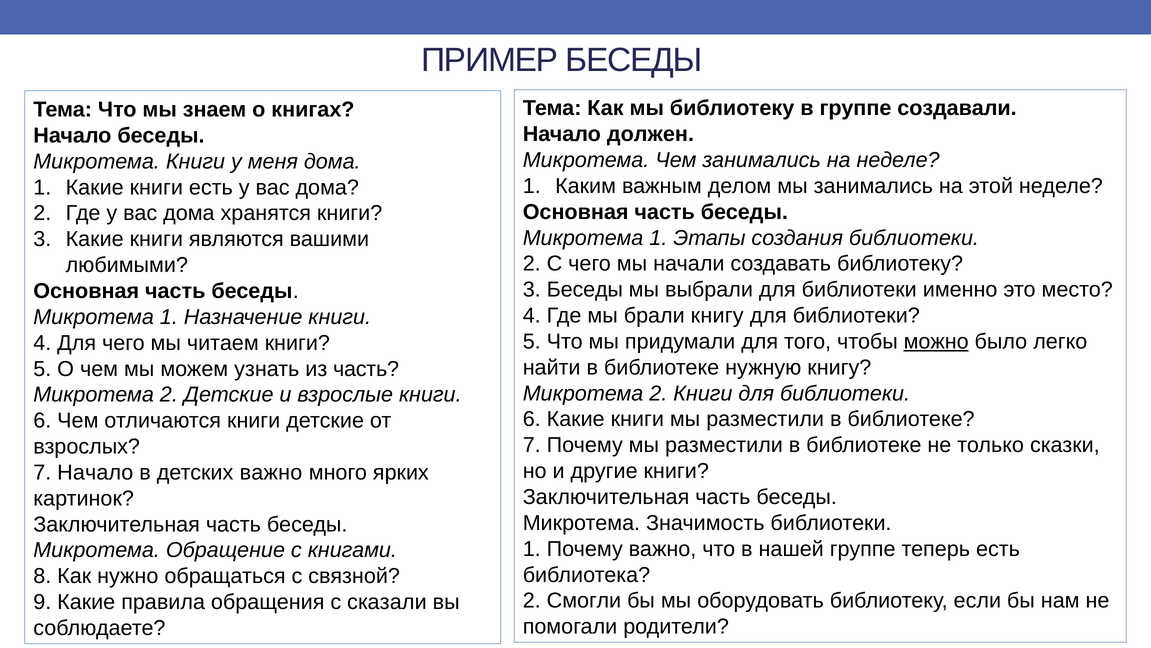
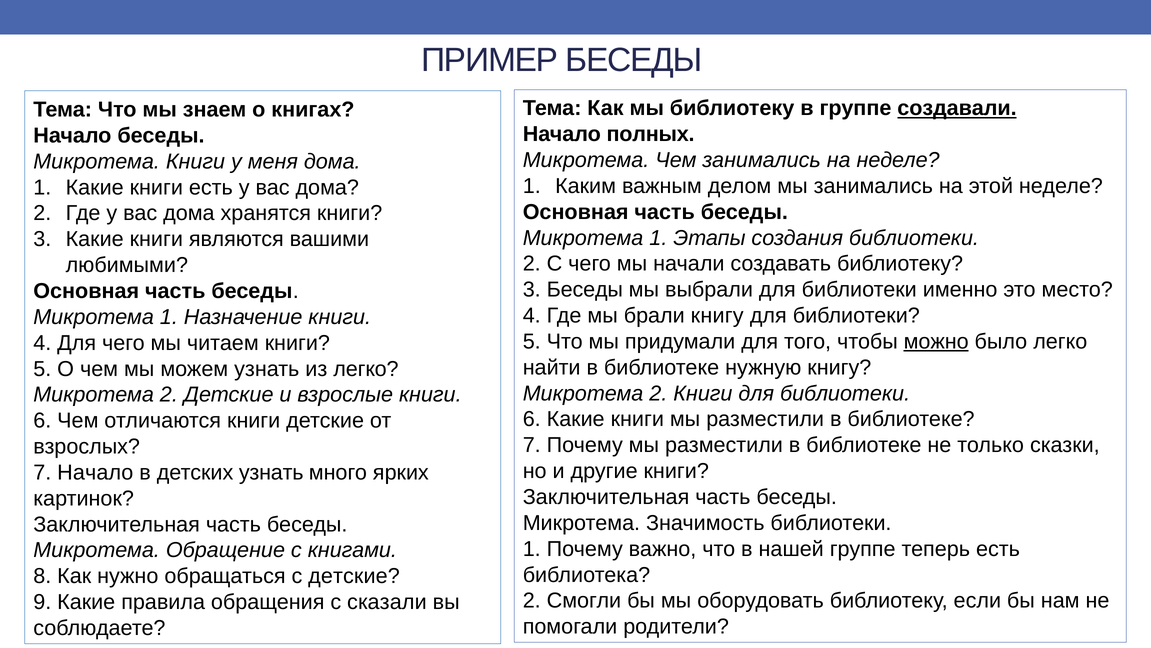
создавали underline: none -> present (957, 108)
должен: должен -> полных (651, 134)
из часть: часть -> легко (366, 369)
детских важно: важно -> узнать (271, 472)
с связной: связной -> детские (354, 576)
